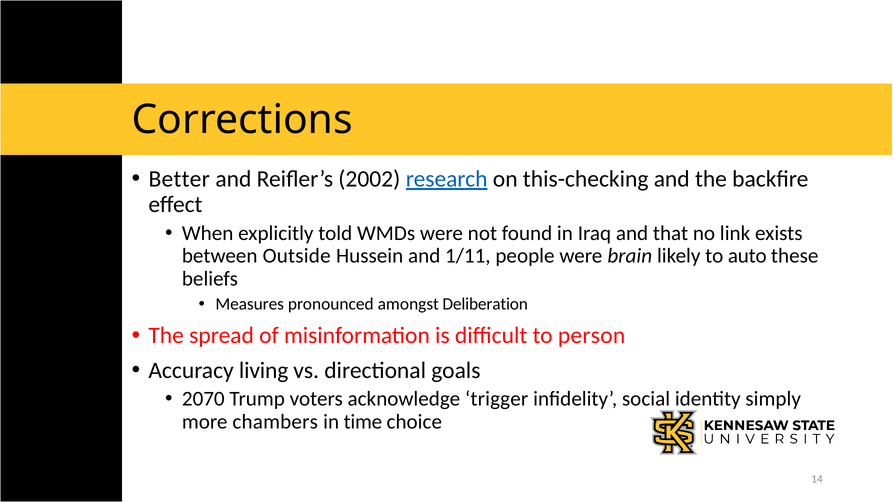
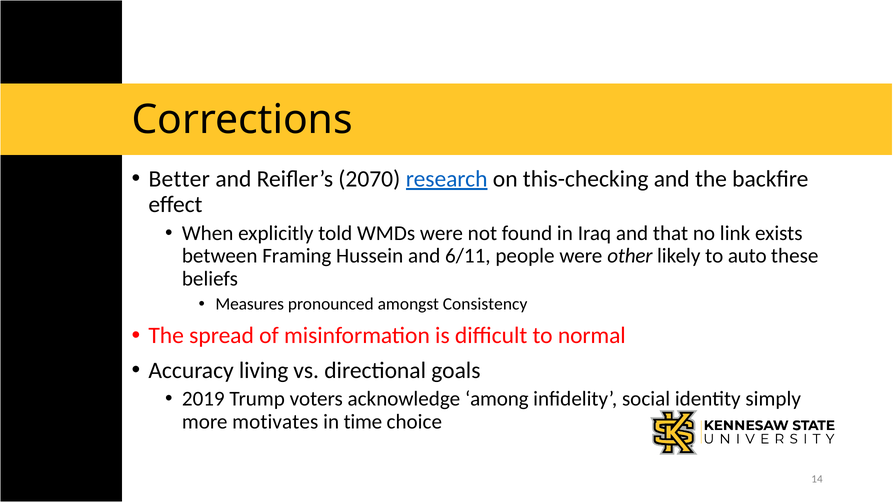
2002: 2002 -> 2070 (369, 179)
Outside: Outside -> Framing (297, 256)
1/11: 1/11 -> 6/11 (468, 256)
brain: brain -> other (630, 256)
Deliberation: Deliberation -> Consistency (485, 304)
person: person -> normal (592, 336)
2070: 2070 -> 2019 (203, 399)
trigger: trigger -> among (497, 399)
chambers: chambers -> motivates (275, 422)
